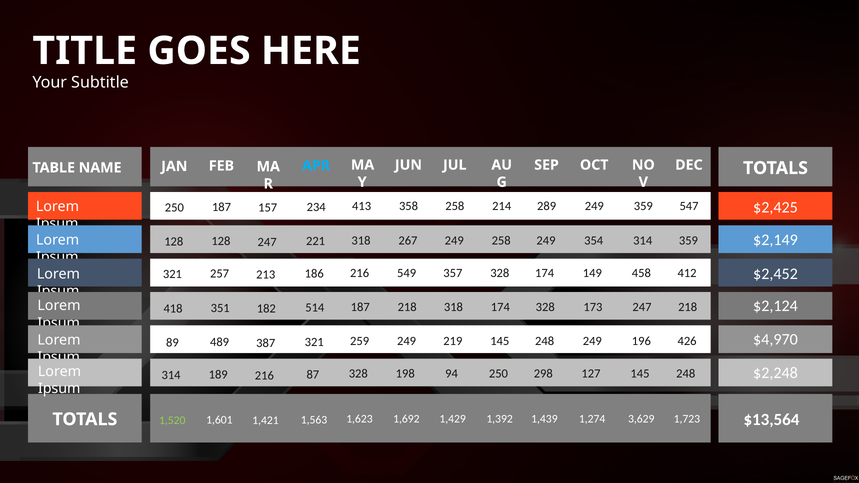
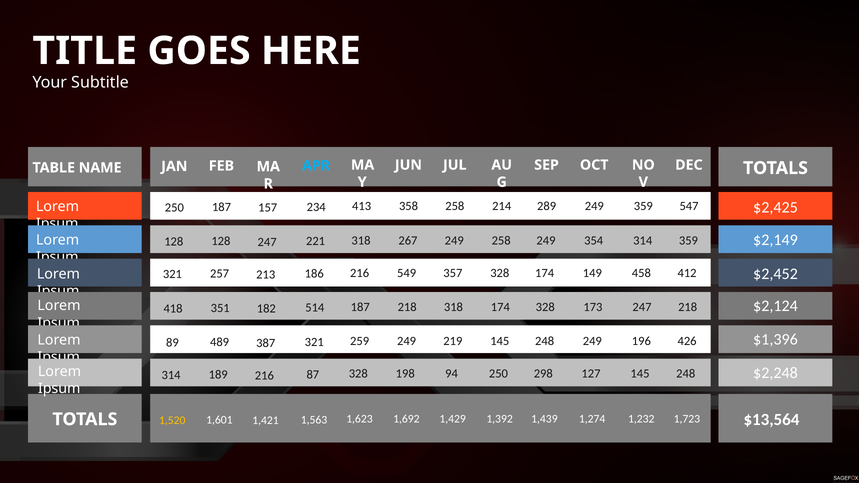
$4,970: $4,970 -> $1,396 (775, 340)
3,629: 3,629 -> 1,232 (641, 419)
1,520 colour: light green -> yellow (172, 421)
